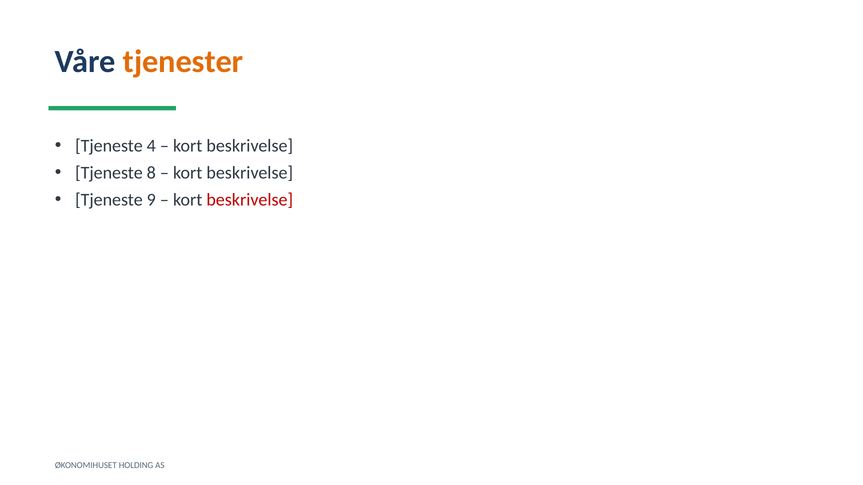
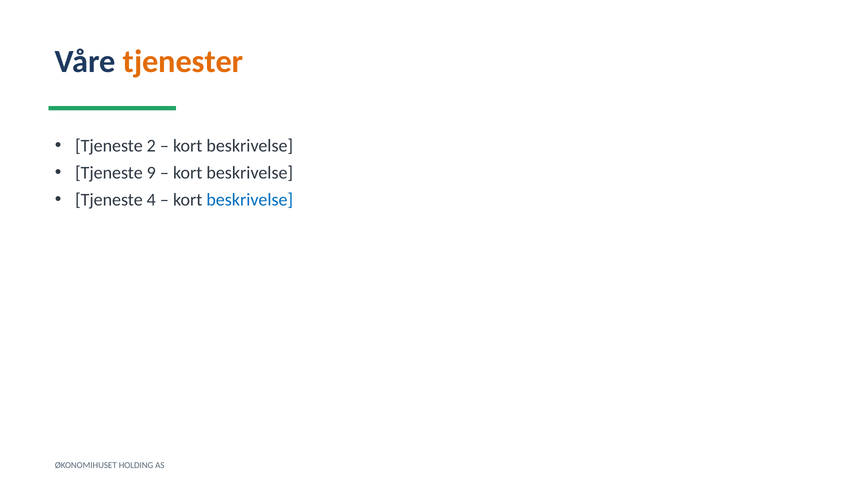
4: 4 -> 2 (151, 146)
8: 8 -> 9 (151, 173)
9: 9 -> 4 (151, 200)
beskrivelse colour: red -> blue (250, 200)
